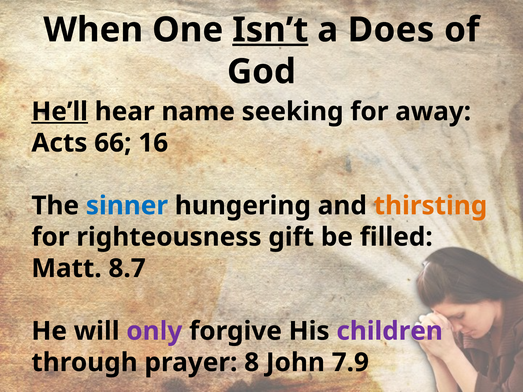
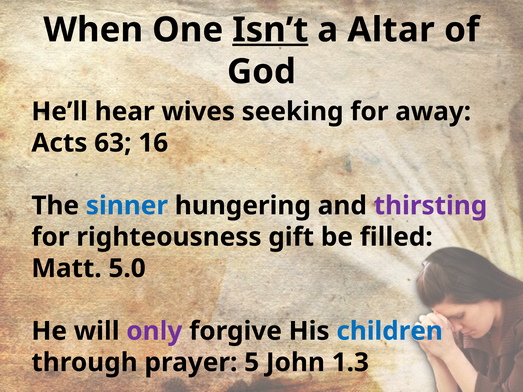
Does: Does -> Altar (391, 30)
He’ll underline: present -> none (60, 112)
name: name -> wives (198, 112)
66: 66 -> 63 (113, 143)
thirsting colour: orange -> purple (431, 206)
8.7: 8.7 -> 5.0 (127, 269)
children colour: purple -> blue (390, 331)
8: 8 -> 5 (252, 363)
7.9: 7.9 -> 1.3 (350, 363)
